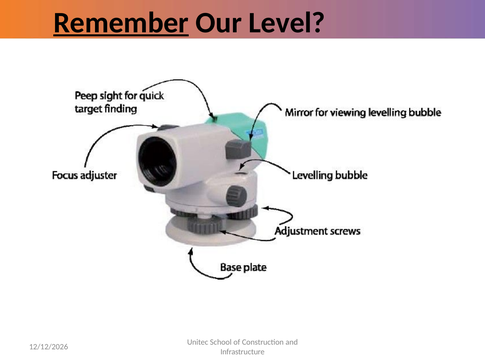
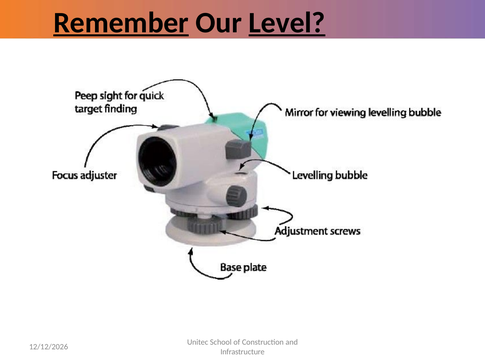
Level underline: none -> present (287, 23)
